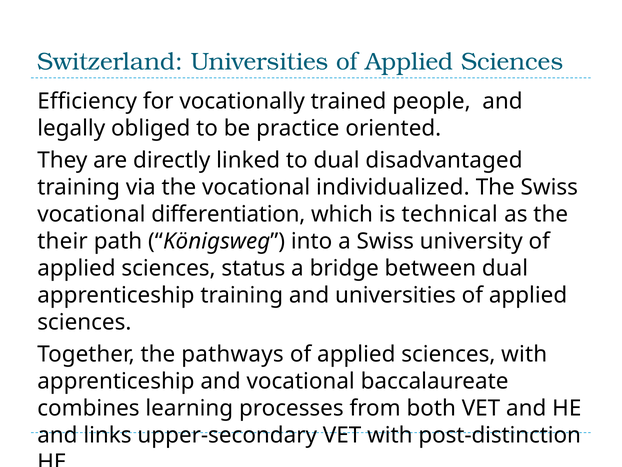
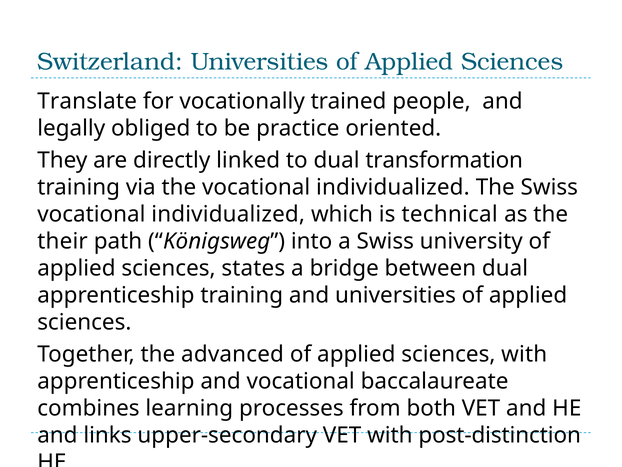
Efficiency: Efficiency -> Translate (87, 101)
disadvantaged: disadvantaged -> transformation (444, 160)
differentiation: differentiation -> individualized (228, 214)
status: status -> states (253, 268)
pathways: pathways -> advanced (233, 354)
